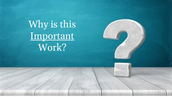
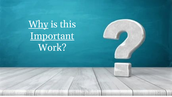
Why underline: none -> present (38, 24)
